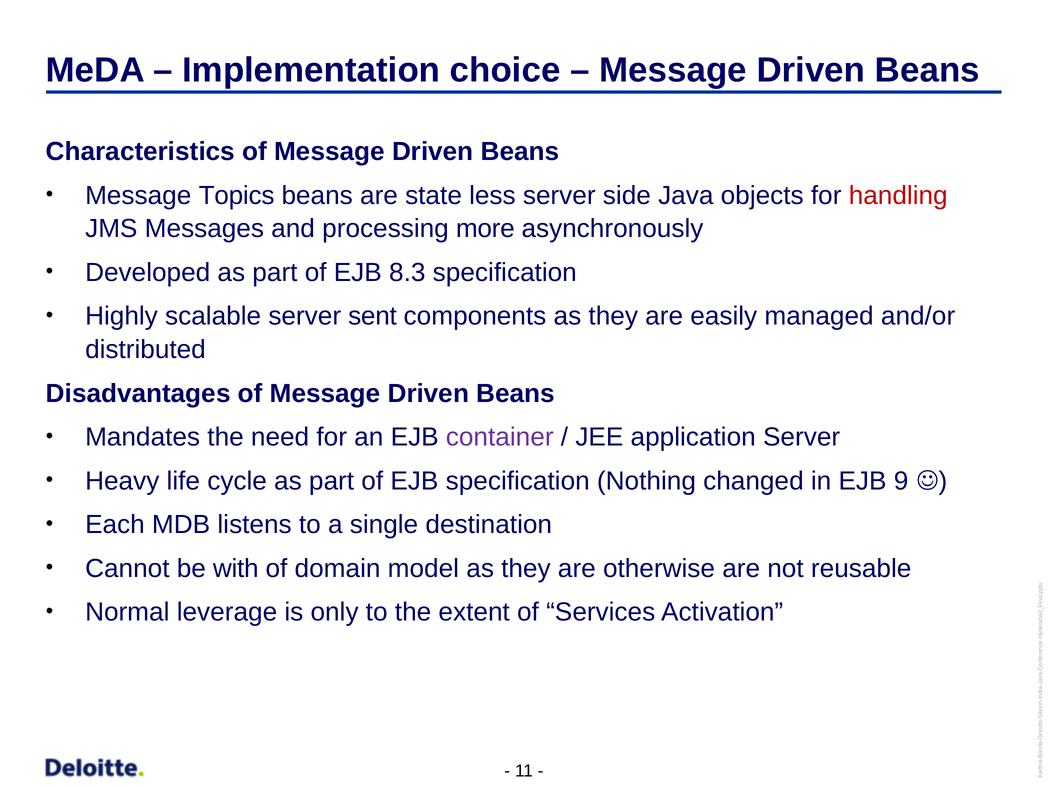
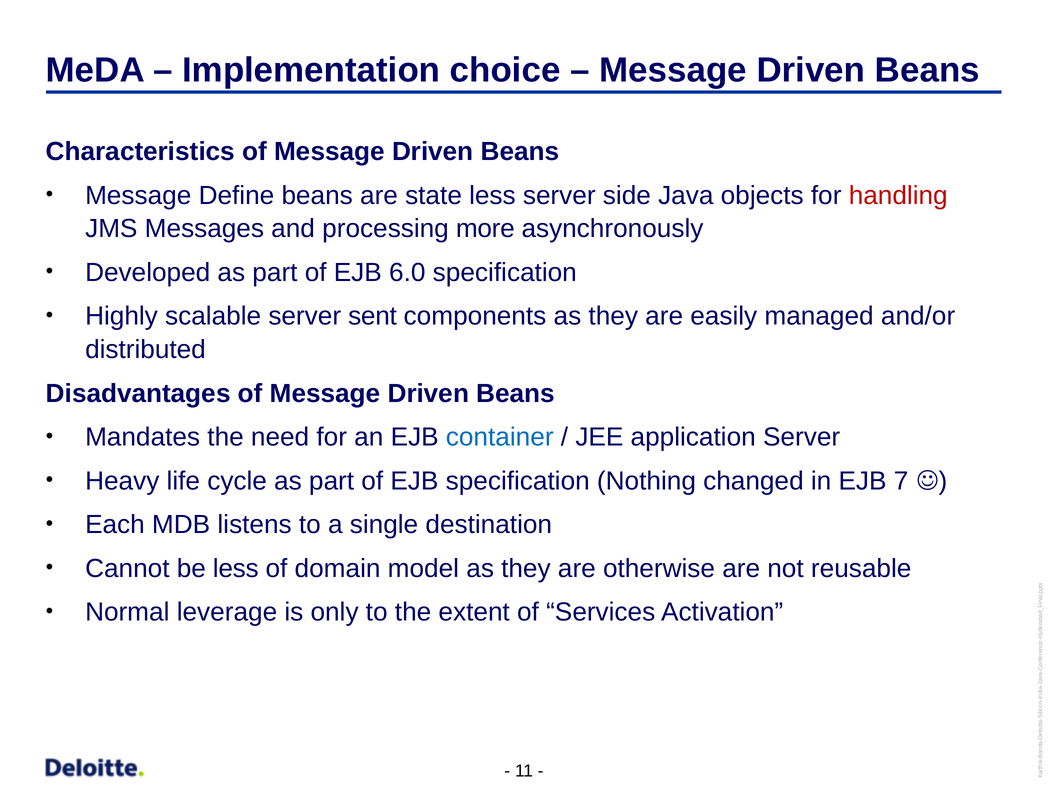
Topics: Topics -> Define (236, 195)
8.3: 8.3 -> 6.0 (407, 273)
container colour: purple -> blue (500, 437)
9: 9 -> 7 (901, 481)
be with: with -> less (236, 568)
